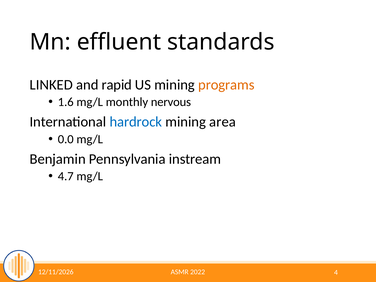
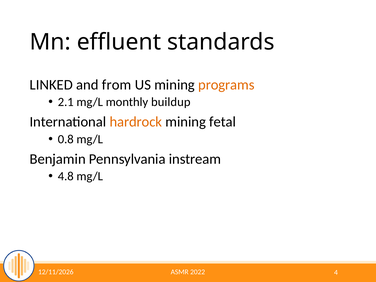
rapid: rapid -> from (117, 85)
1.6: 1.6 -> 2.1 (66, 102)
nervous: nervous -> buildup (171, 102)
hardrock colour: blue -> orange (136, 122)
area: area -> fetal (223, 122)
0.0: 0.0 -> 0.8 (66, 139)
4.7: 4.7 -> 4.8 (66, 176)
